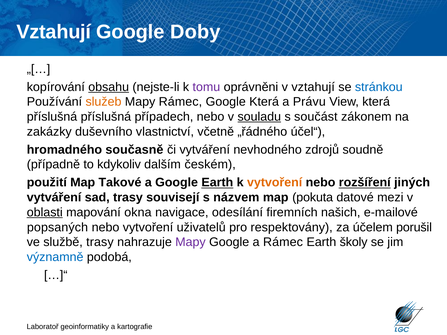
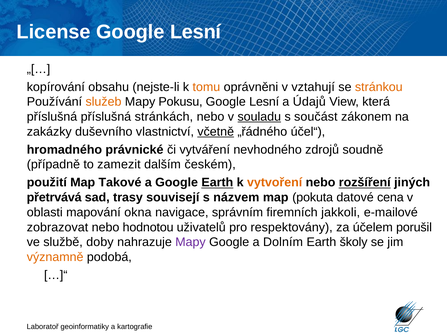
Vztahují: Vztahují -> License (54, 32)
Doby: Doby -> Lesní (196, 32)
obsahu underline: present -> none (109, 87)
tomu colour: purple -> orange (206, 87)
stránkou colour: blue -> orange (379, 87)
Mapy Rámec: Rámec -> Pokusu (181, 102)
Která: Která -> Lesní (264, 102)
Právu: Právu -> Údajů (309, 102)
případech: případech -> stránkách (164, 117)
včetně underline: none -> present (216, 132)
současně: současně -> právnické (134, 150)
kdykoliv: kdykoliv -> zamezit (119, 165)
vytváření: vytváření -> přetrvává (54, 198)
mezi: mezi -> cena (390, 198)
oblasti underline: present -> none (45, 213)
odesílání: odesílání -> správním (237, 213)
našich: našich -> jakkoli (341, 213)
popsaných: popsaných -> zobrazovat (58, 227)
nebo vytvoření: vytvoření -> hodnotou (148, 227)
službě trasy: trasy -> doby (100, 242)
a Rámec: Rámec -> Dolním (283, 242)
významně colour: blue -> orange (55, 257)
